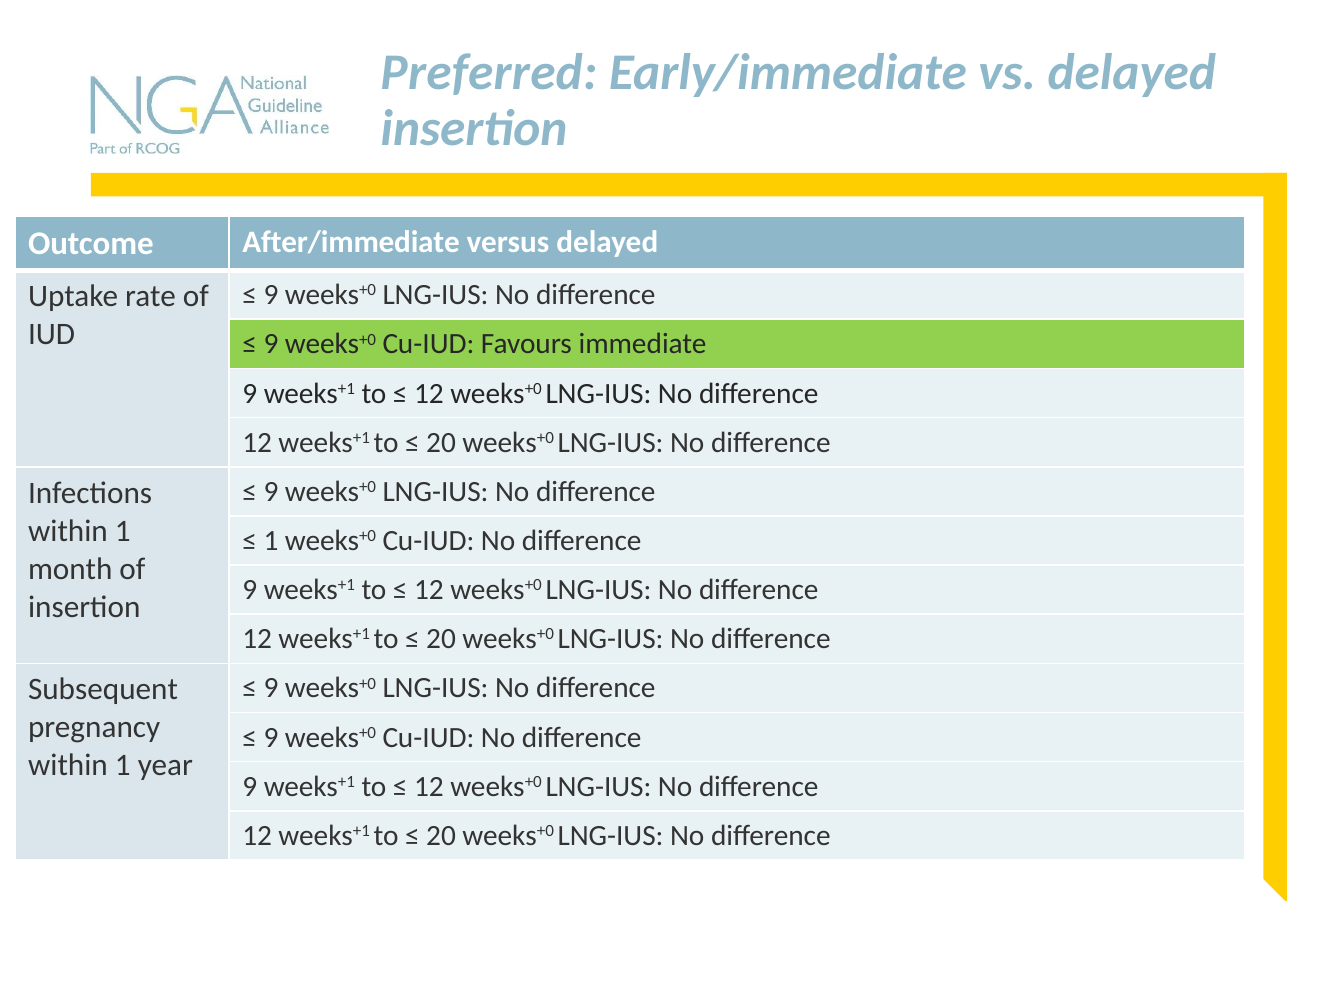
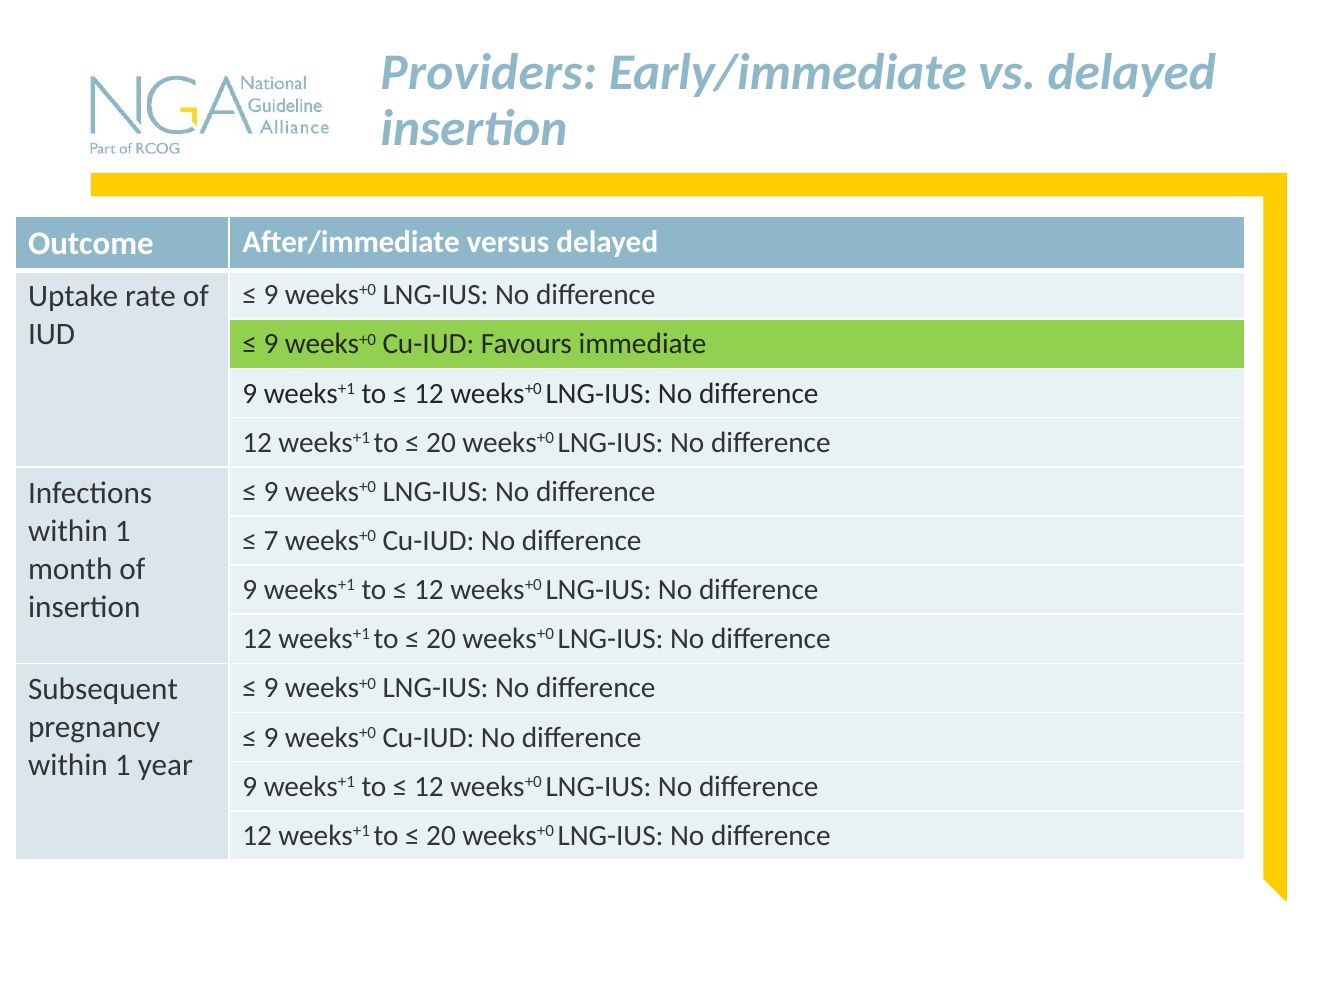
Preferred: Preferred -> Providers (489, 72)
1: 1 -> 7 (271, 541)
